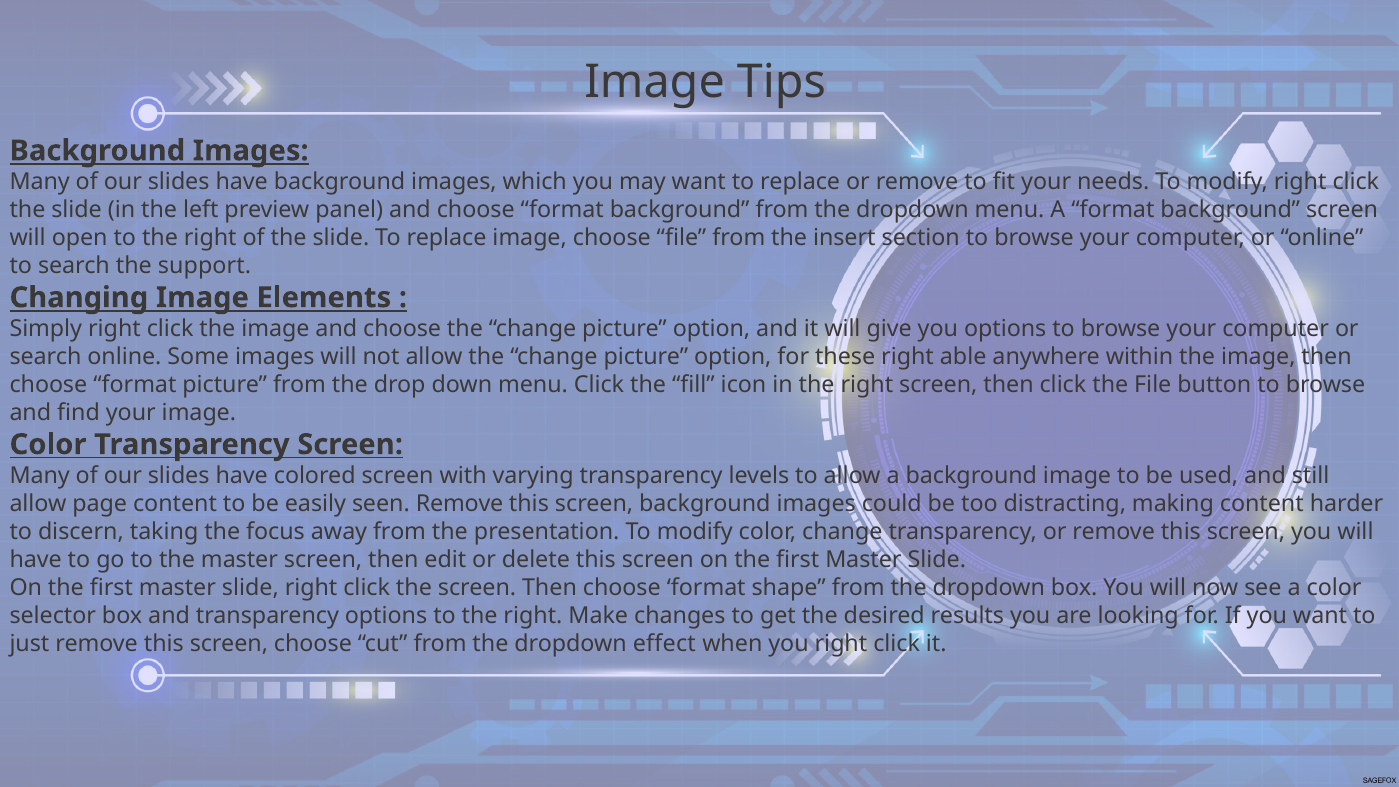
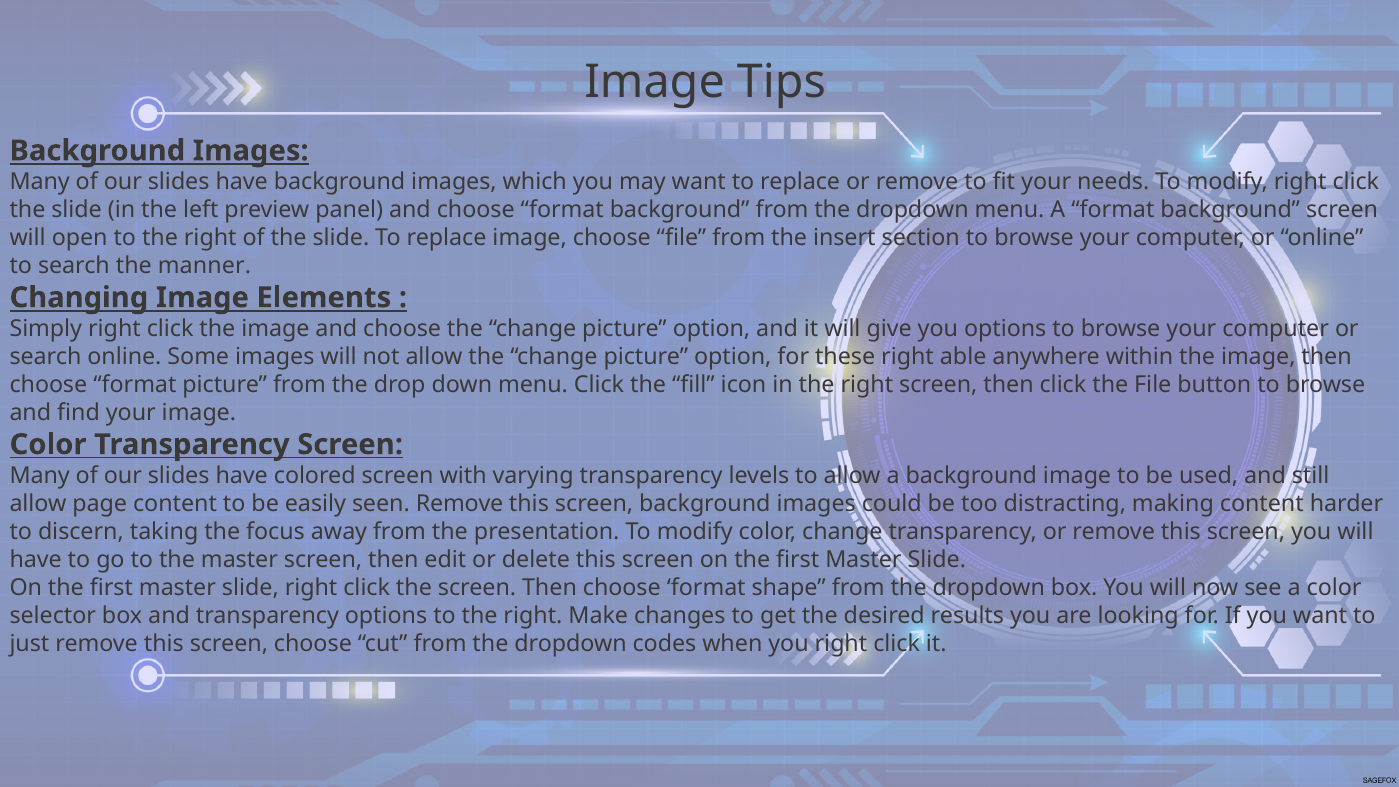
support: support -> manner (204, 266)
effect: effect -> codes (664, 643)
